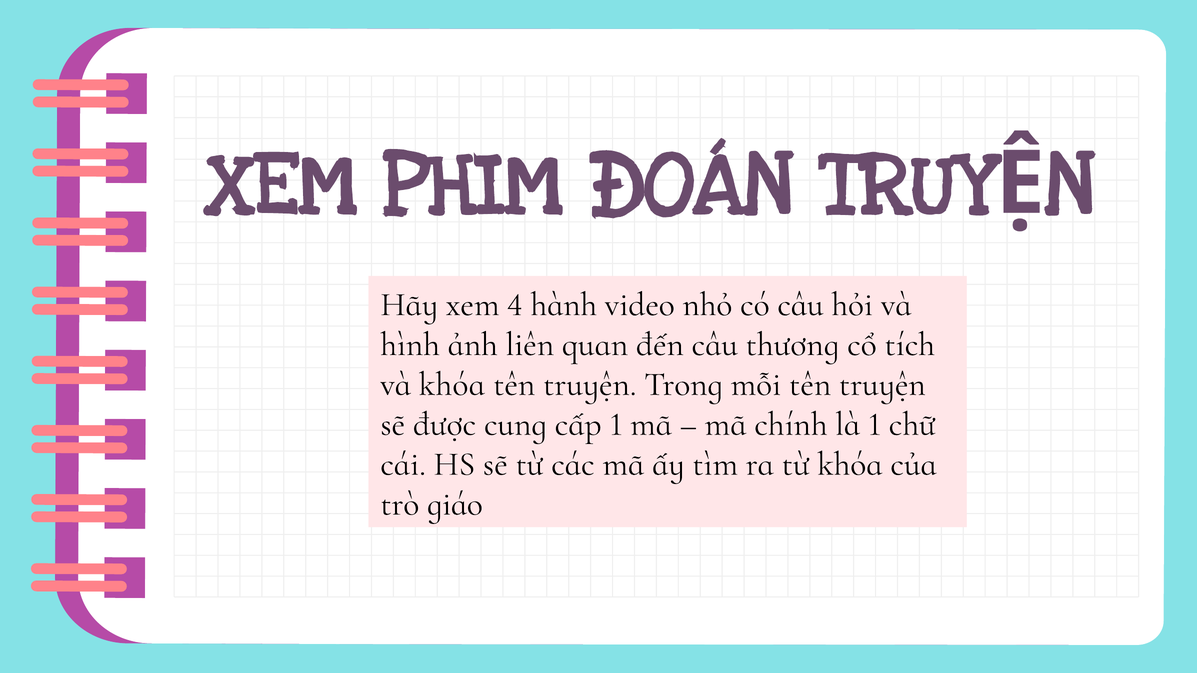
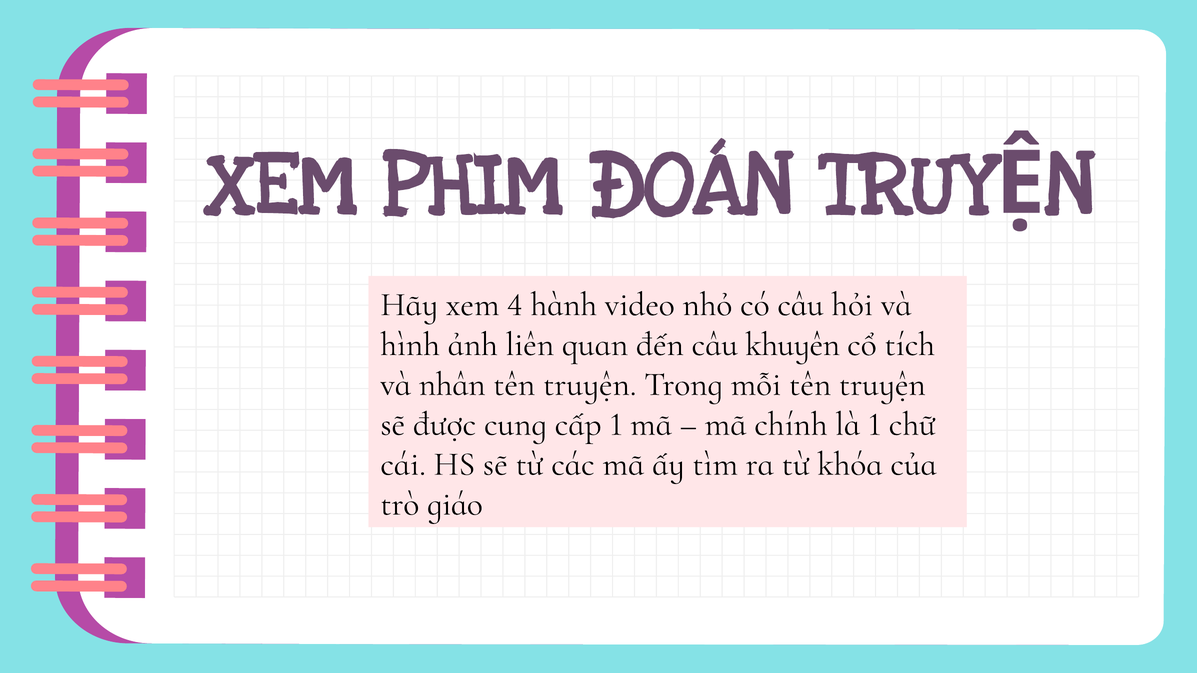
thương: thương -> khuyên (793, 344)
và khóa: khóa -> nhân (452, 384)
